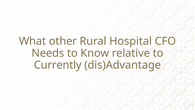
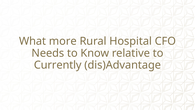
other: other -> more (63, 41)
